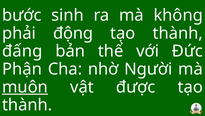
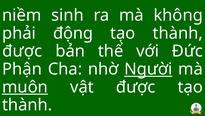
bước: bước -> niềm (22, 15)
đấng: đấng -> được (22, 51)
Người underline: none -> present (148, 69)
